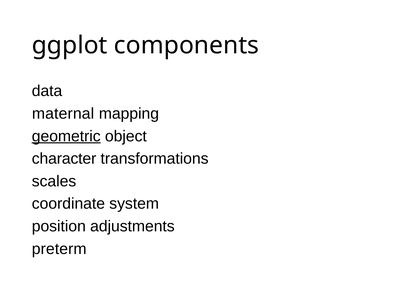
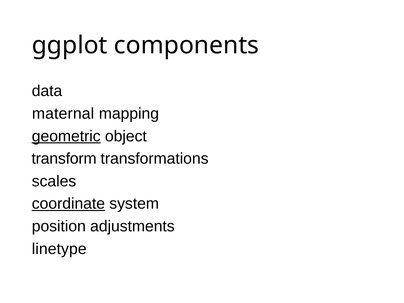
character: character -> transform (64, 159)
coordinate underline: none -> present (68, 204)
preterm: preterm -> linetype (59, 249)
